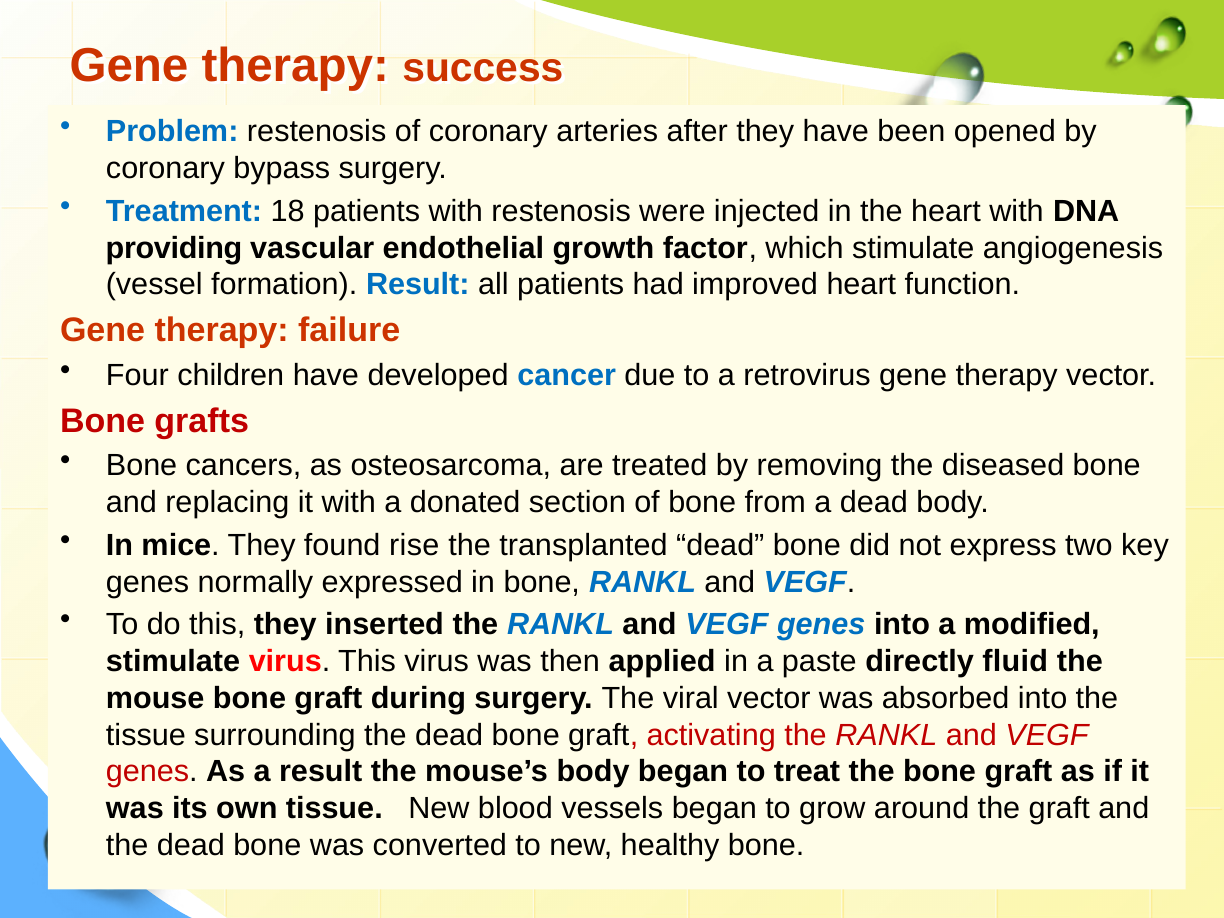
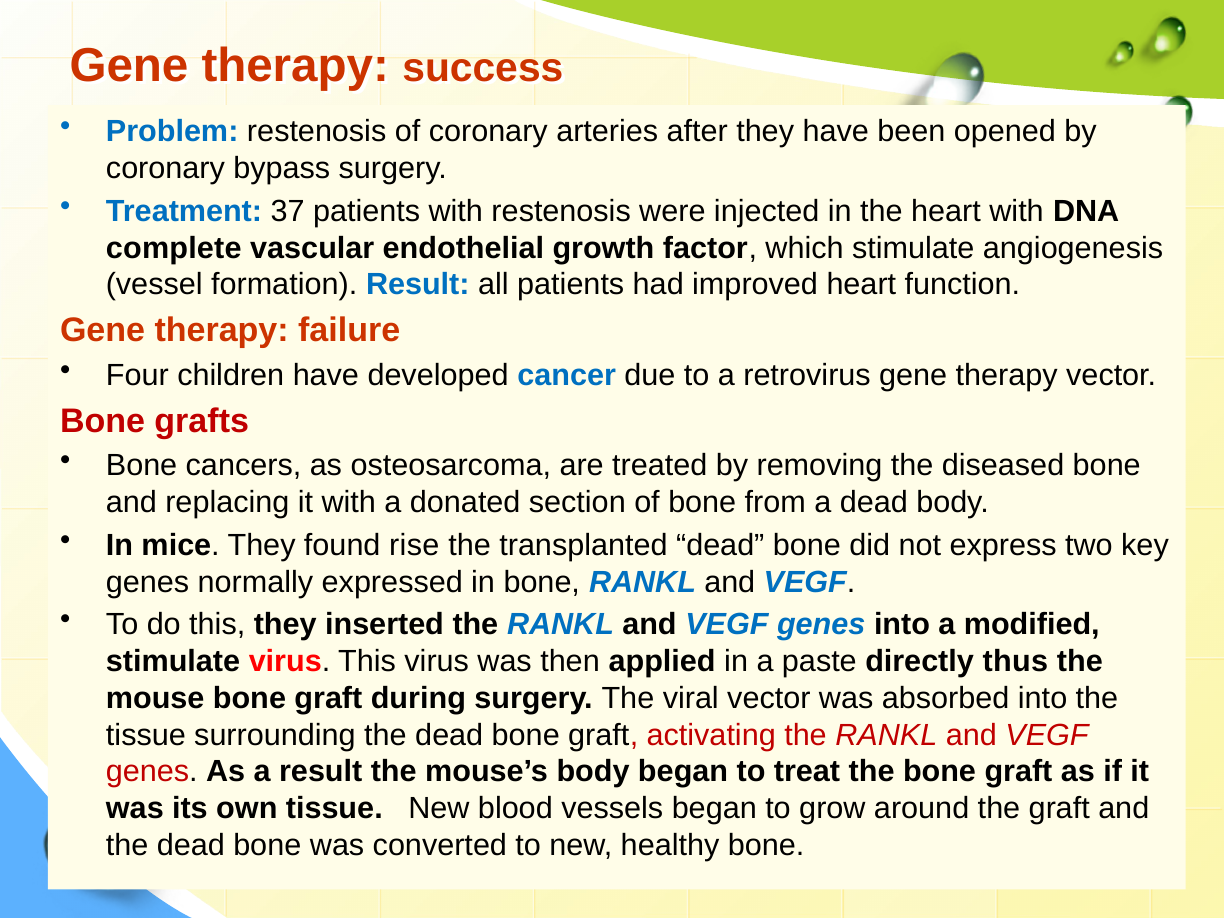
18: 18 -> 37 (288, 211)
providing: providing -> complete (174, 248)
fluid: fluid -> thus (1015, 662)
